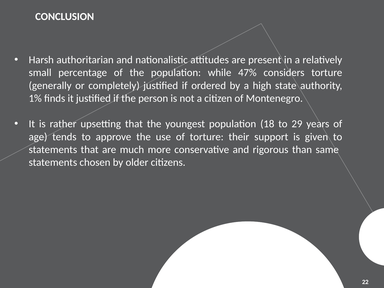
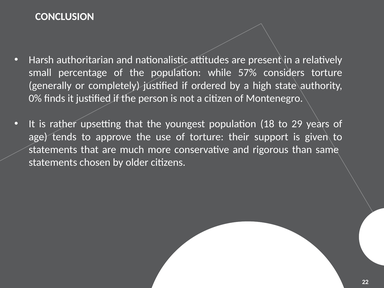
47%: 47% -> 57% (247, 73)
1%: 1% -> 0% (35, 98)
